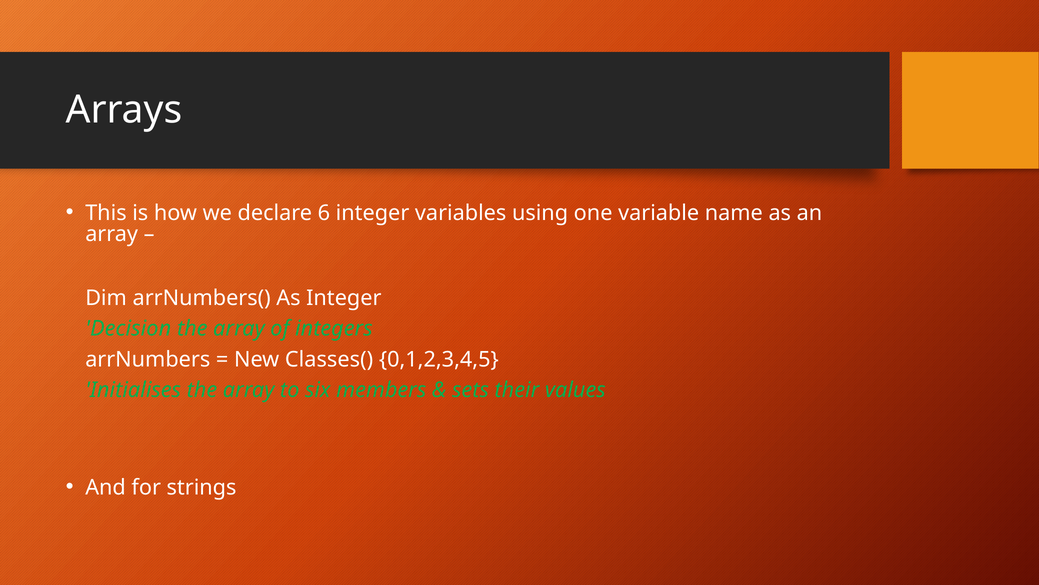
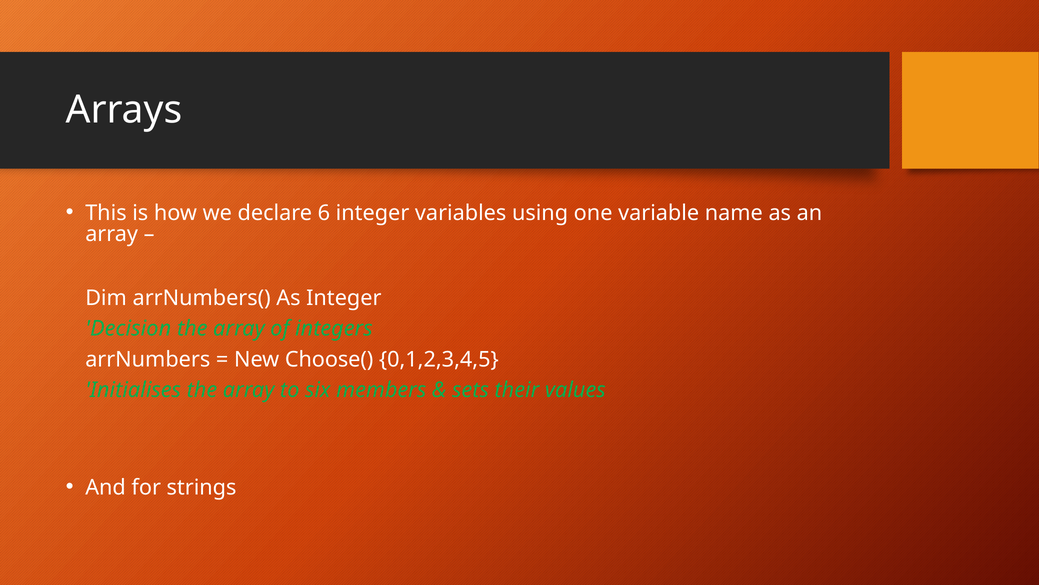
Classes(: Classes( -> Choose( (329, 359)
